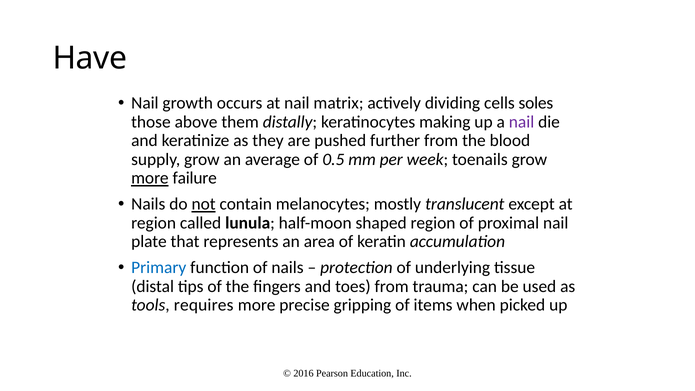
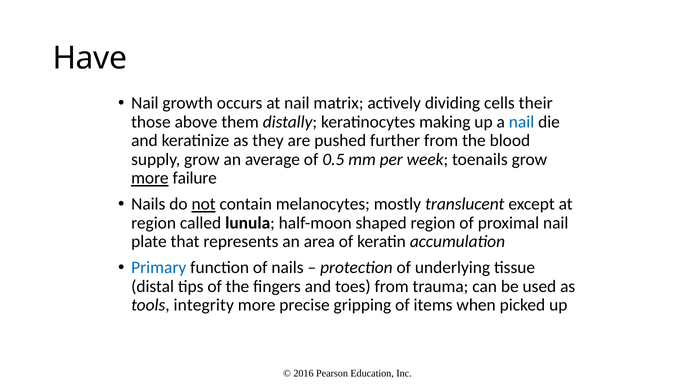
soles: soles -> their (536, 103)
nail colour: purple -> blue (522, 122)
requires: requires -> integrity (204, 305)
